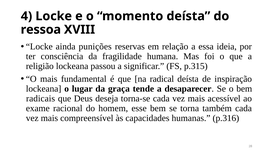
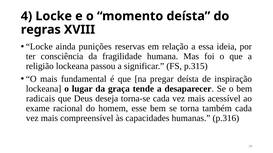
ressoa: ressoa -> regras (41, 30)
radical: radical -> pregar (162, 79)
